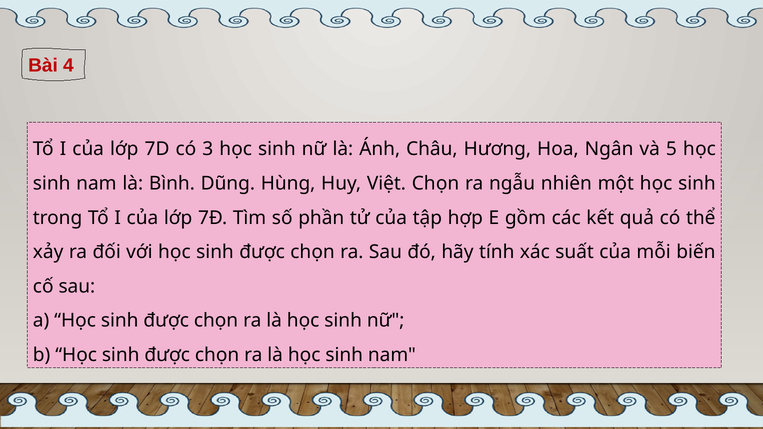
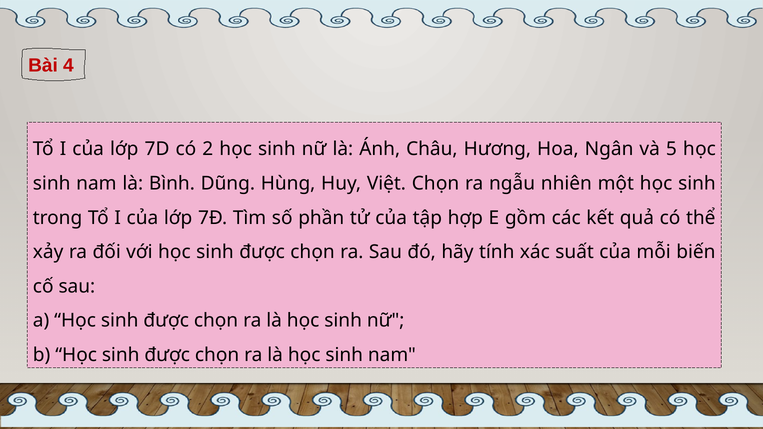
3: 3 -> 2 (208, 149)
